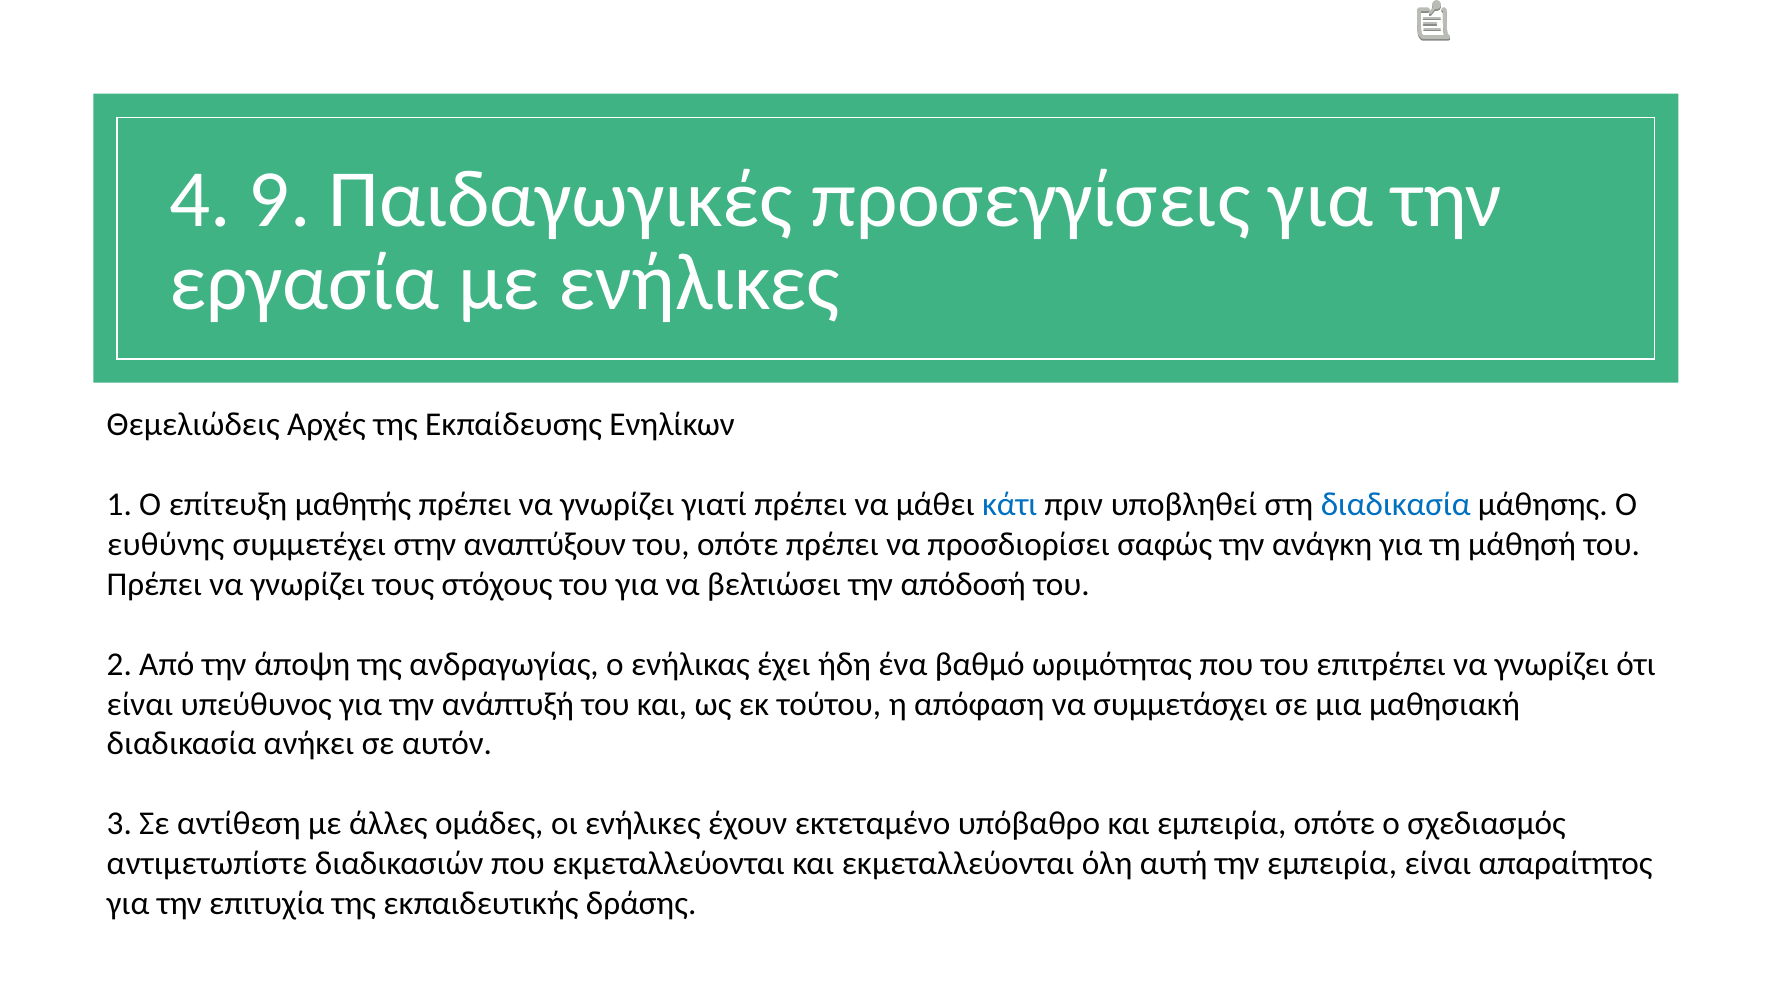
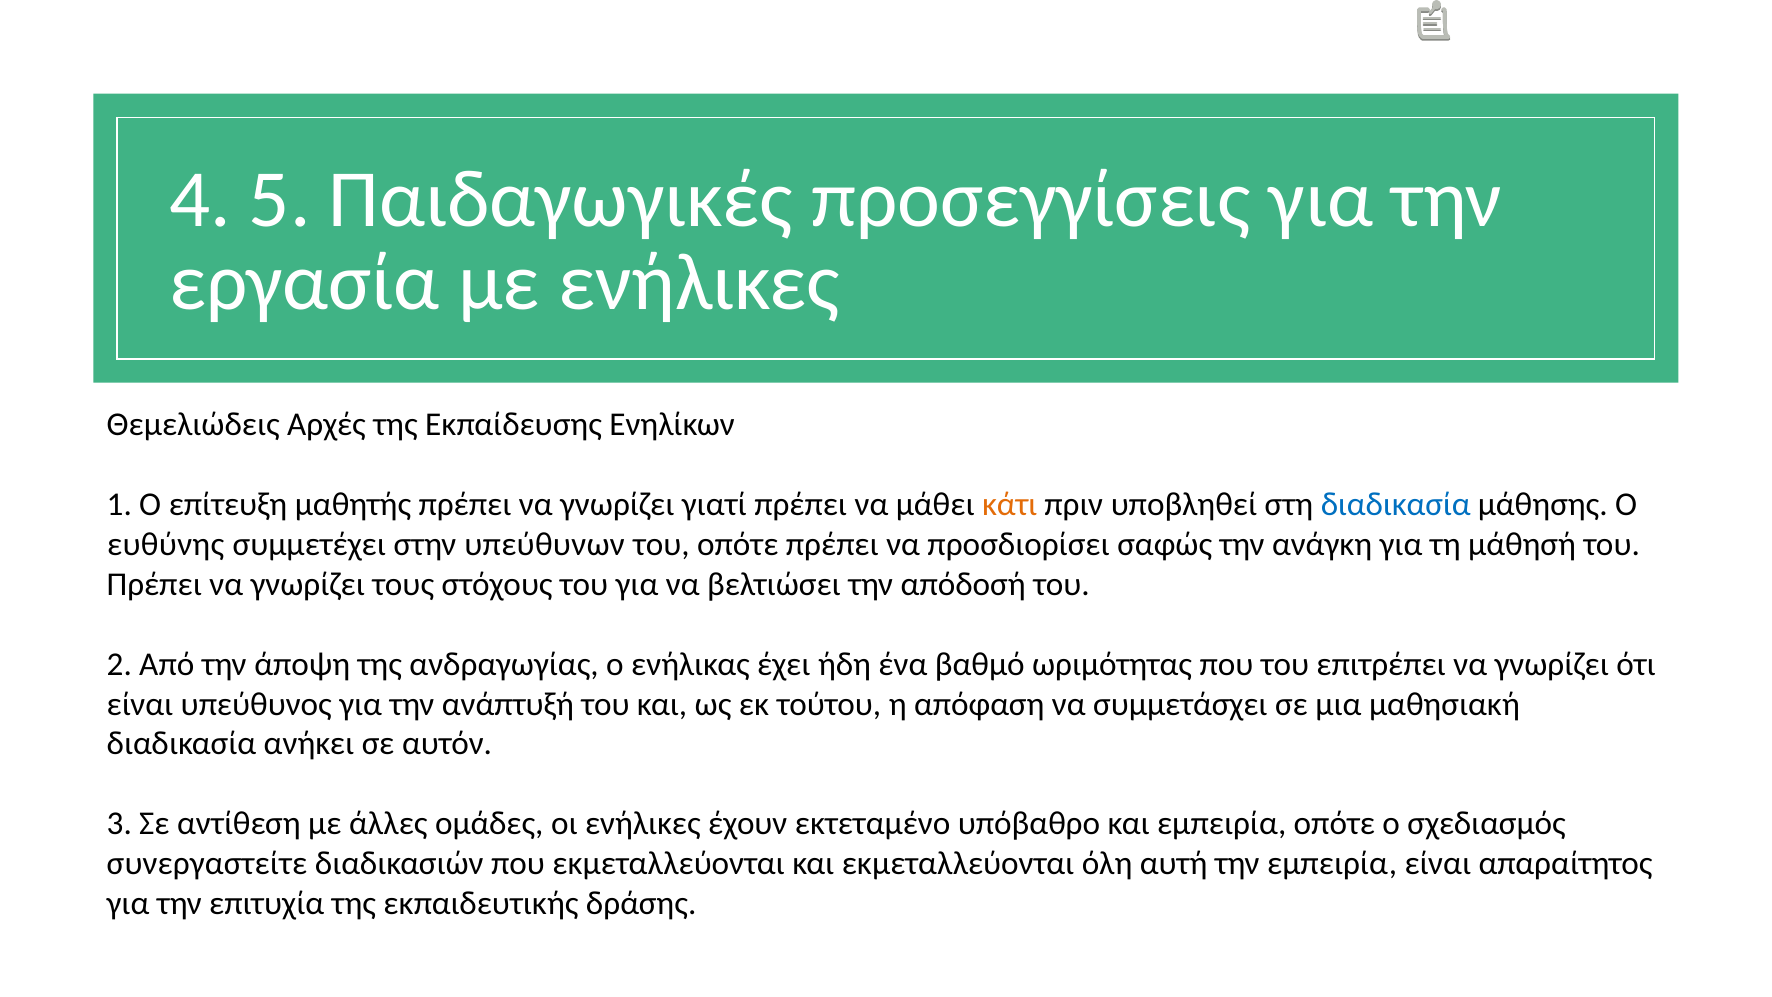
9: 9 -> 5 (280, 200)
κάτι colour: blue -> orange (1010, 505)
αναπτύξουν: αναπτύξουν -> υπεύθυνων (545, 544)
αντιμετωπίστε: αντιμετωπίστε -> συνεργαστείτε (207, 863)
